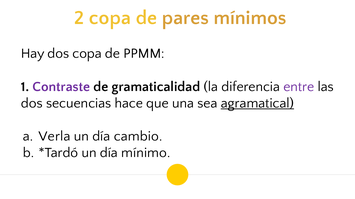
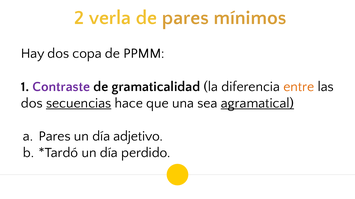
2 copa: copa -> verla (110, 18)
entre colour: purple -> orange (299, 87)
secuencias underline: none -> present (79, 103)
Verla: Verla -> Pares (55, 137)
cambio: cambio -> adjetivo (138, 137)
mínimo: mínimo -> perdido (146, 153)
